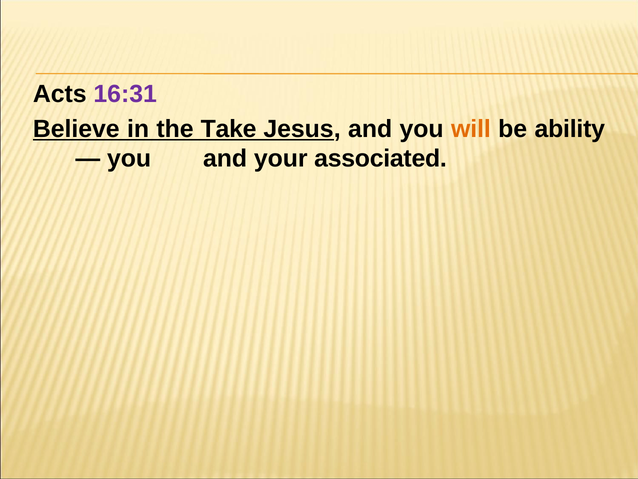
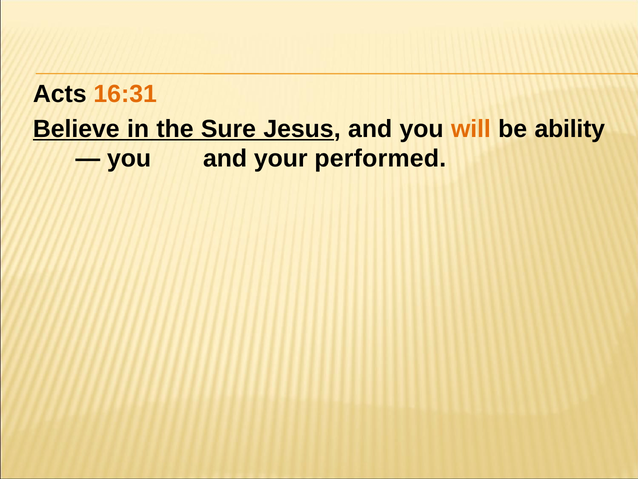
16:31 colour: purple -> orange (125, 94)
Take: Take -> Sure (228, 129)
associated: associated -> performed (380, 159)
